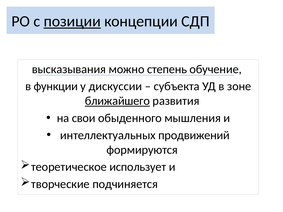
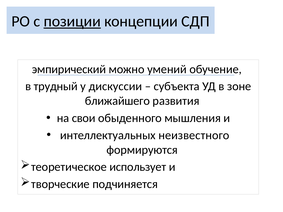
высказывания: высказывания -> эмпирический (69, 69)
степень: степень -> умений (167, 69)
функции: функции -> трудный (56, 86)
ближайшего underline: present -> none (117, 101)
продвижений: продвижений -> неизвестного (194, 135)
